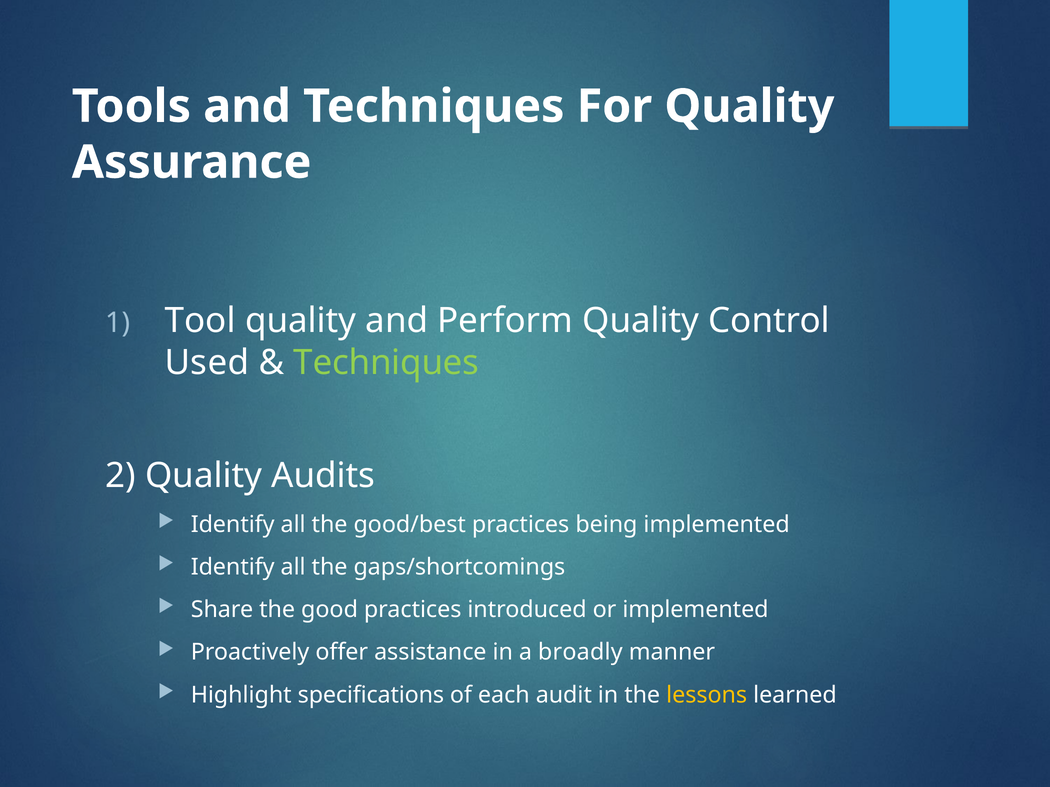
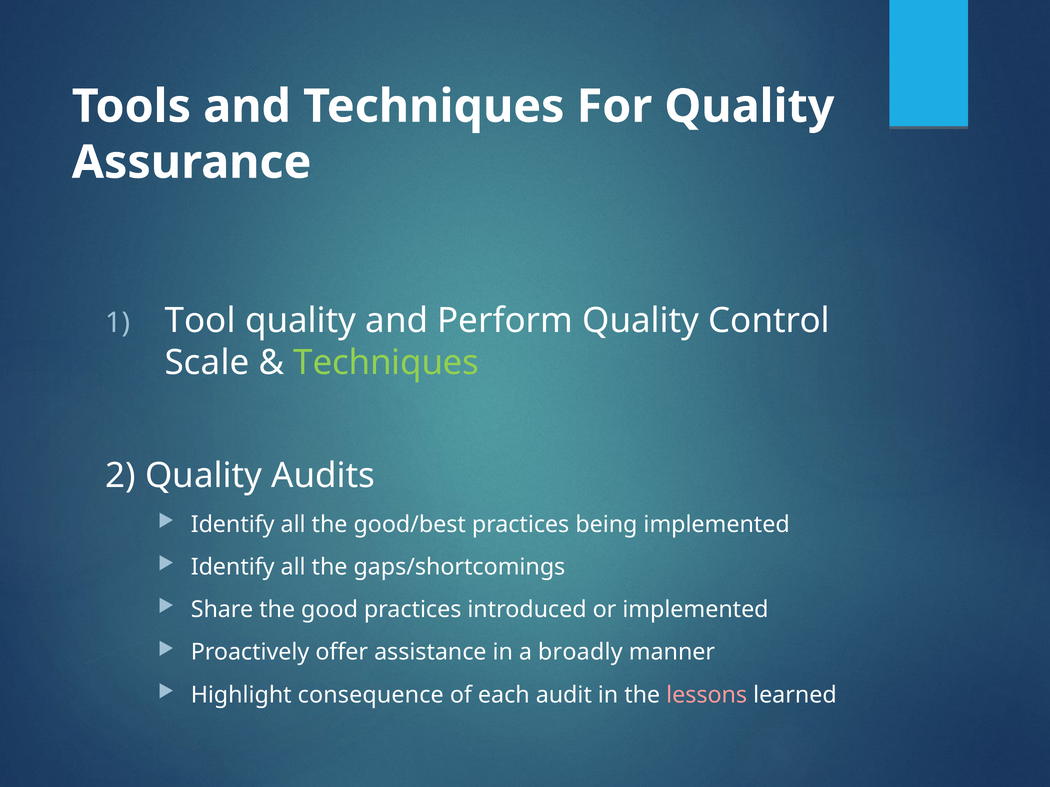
Used: Used -> Scale (207, 363)
specifications: specifications -> consequence (371, 695)
lessons colour: yellow -> pink (707, 695)
